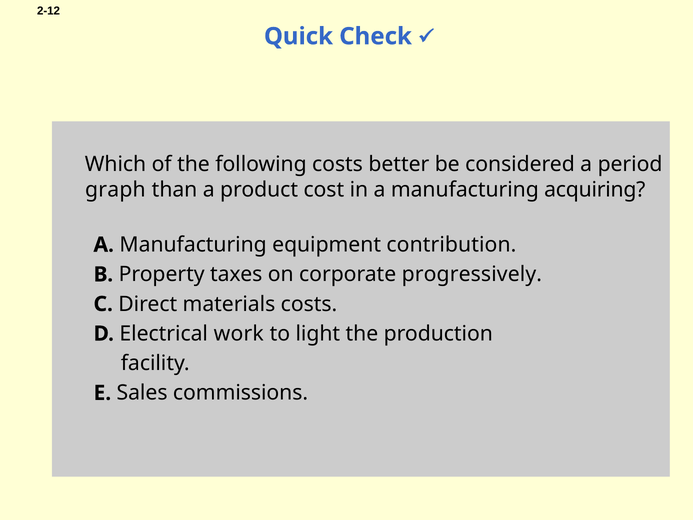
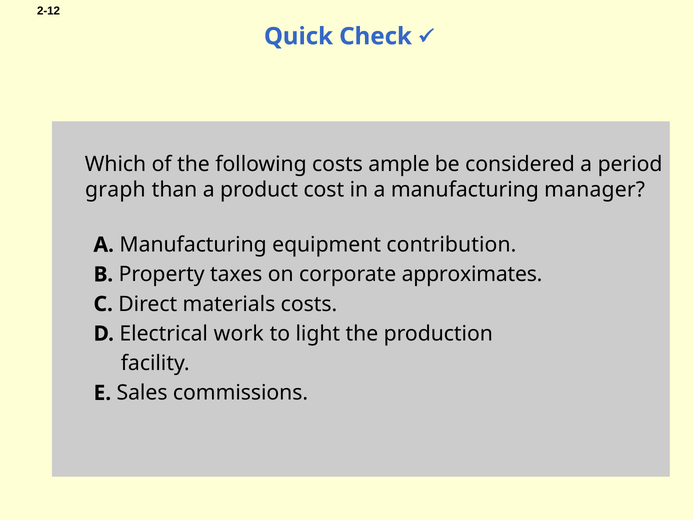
better: better -> ample (399, 164)
acquiring: acquiring -> manager (595, 190)
progressively: progressively -> approximates (472, 274)
